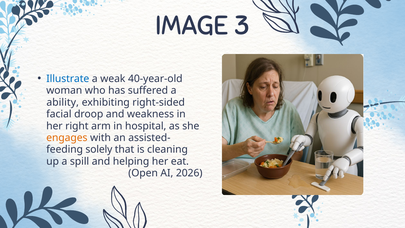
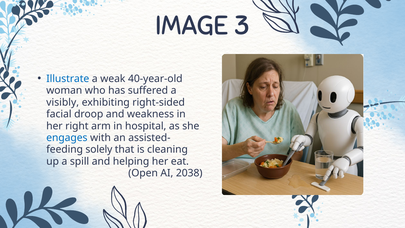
ability: ability -> visibly (63, 102)
engages colour: orange -> blue (67, 138)
2026: 2026 -> 2038 (189, 173)
